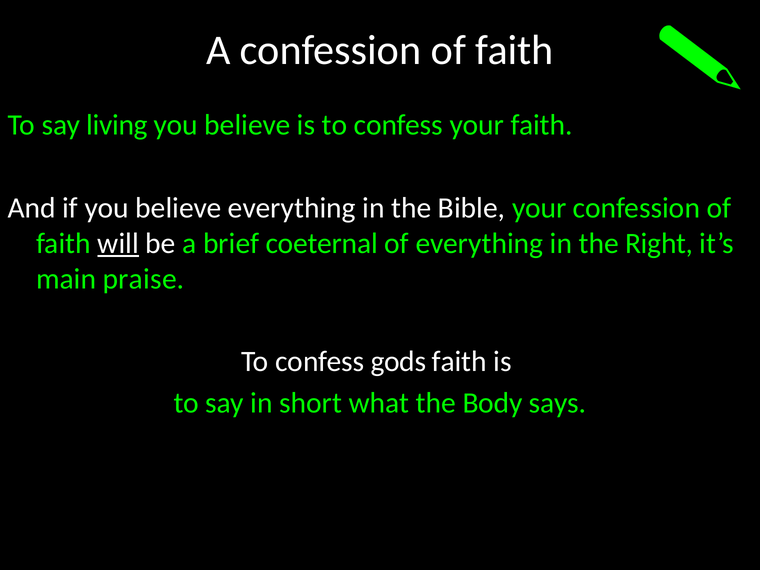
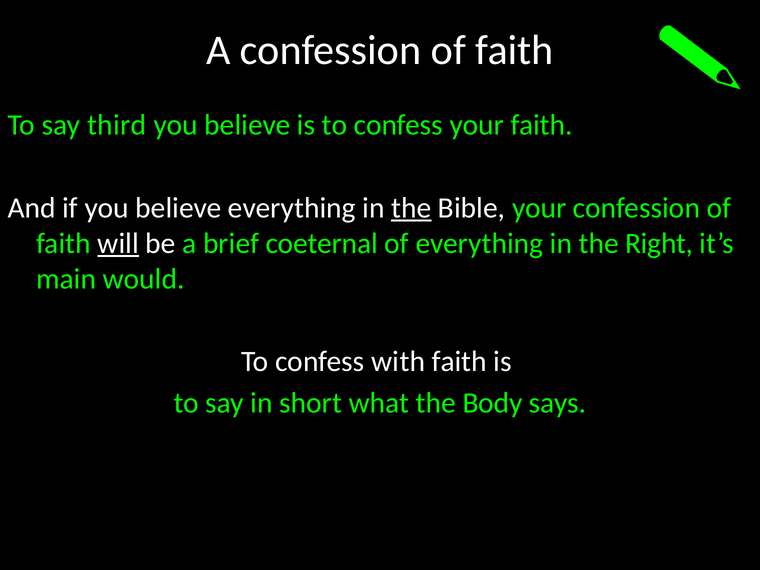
living: living -> third (117, 125)
the underline: none -> present (411, 208)
praise: praise -> would (144, 279)
gods: gods -> with (398, 362)
